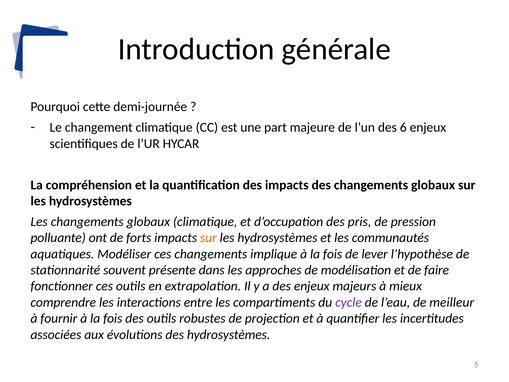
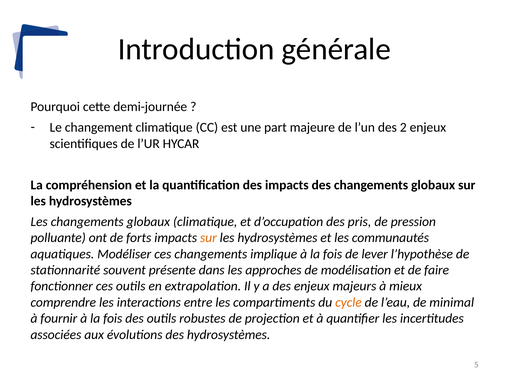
6: 6 -> 2 (403, 127)
cycle colour: purple -> orange (348, 302)
meilleur: meilleur -> minimal (452, 302)
